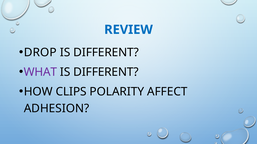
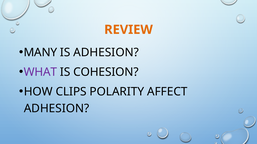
REVIEW colour: blue -> orange (128, 30)
DROP: DROP -> MANY (40, 53)
DIFFERENT: DIFFERENT -> ADHESION (106, 53)
DIFFERENT: DIFFERENT -> COHESION (106, 72)
